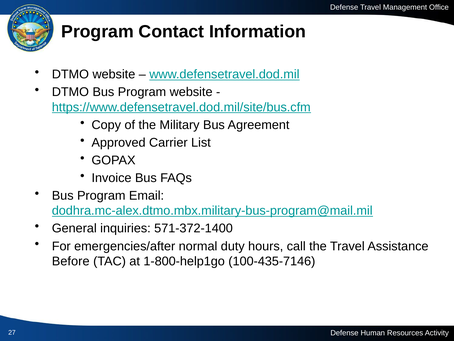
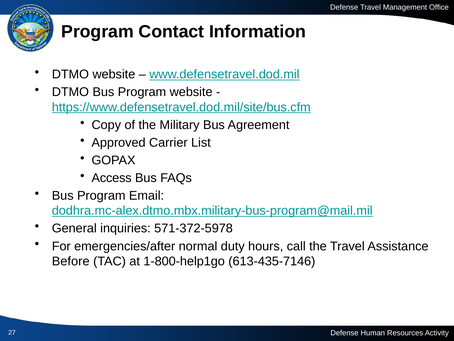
Invoice: Invoice -> Access (112, 178)
571-372-1400: 571-372-1400 -> 571-372-5978 (194, 228)
100-435-7146: 100-435-7146 -> 613-435-7146 (272, 261)
